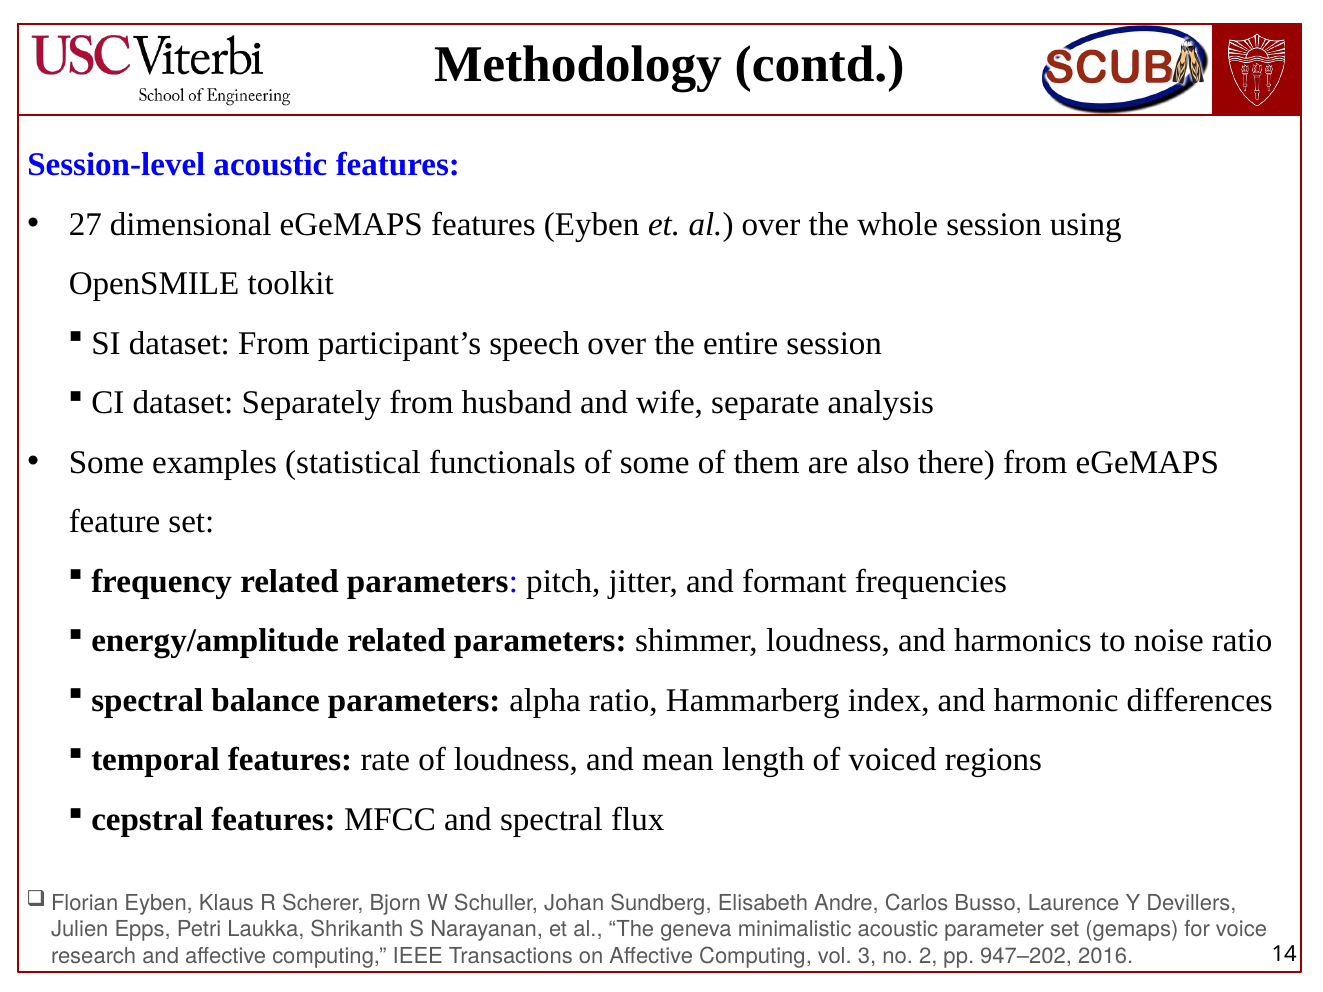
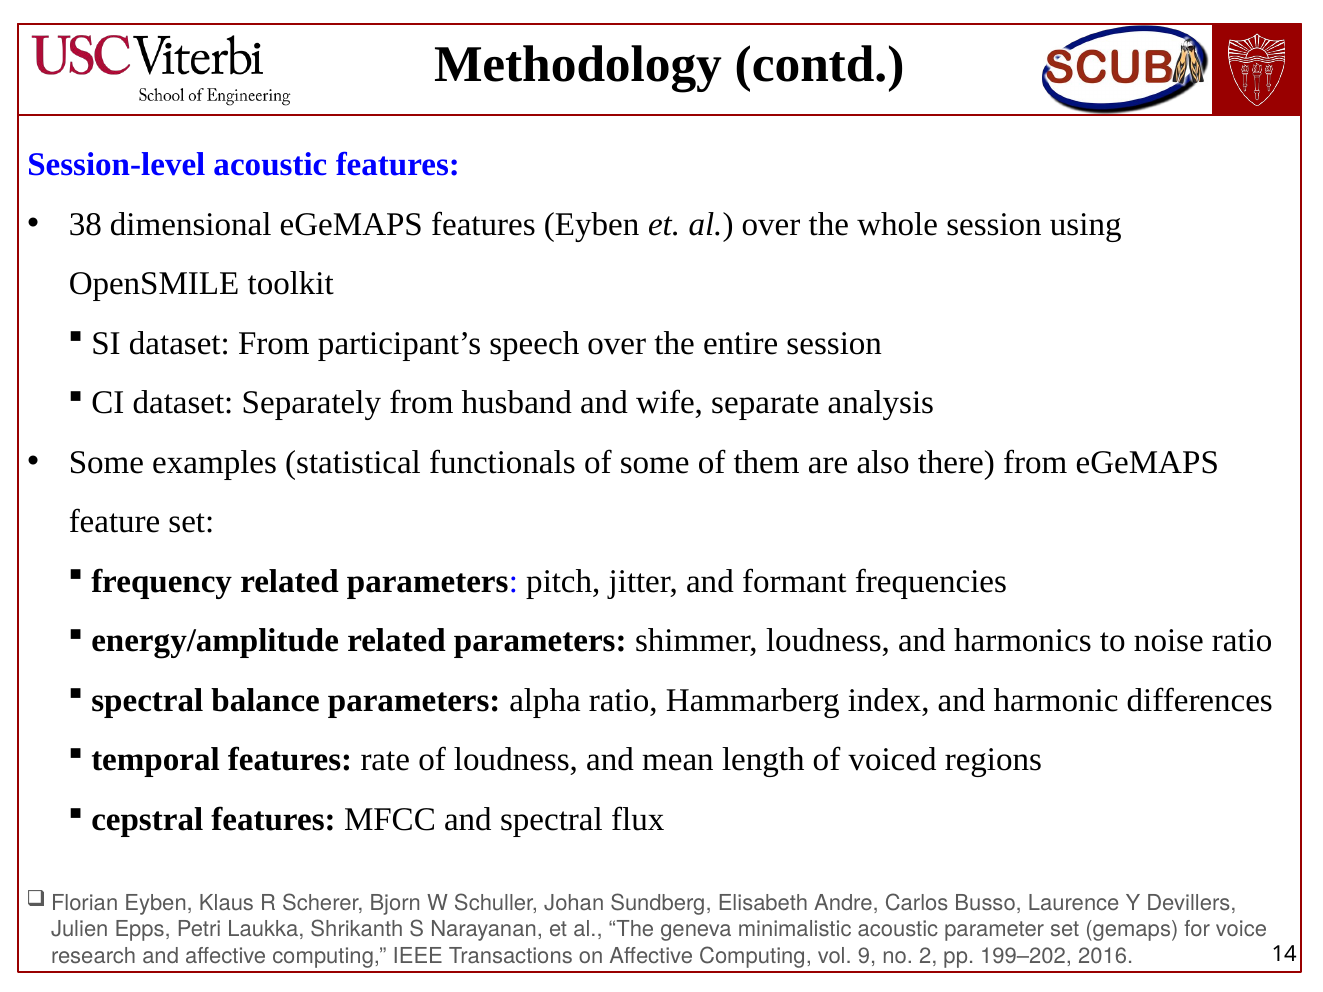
27: 27 -> 38 (85, 224)
3: 3 -> 9 (867, 956)
947–202: 947–202 -> 199–202 (1026, 956)
